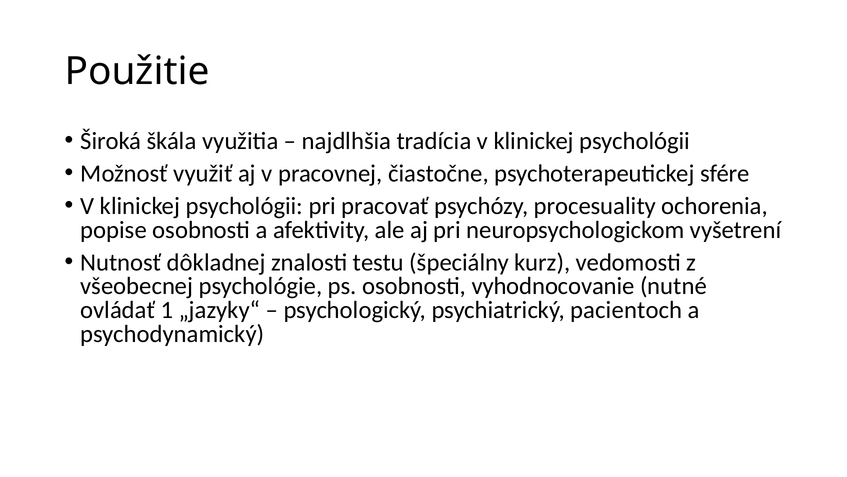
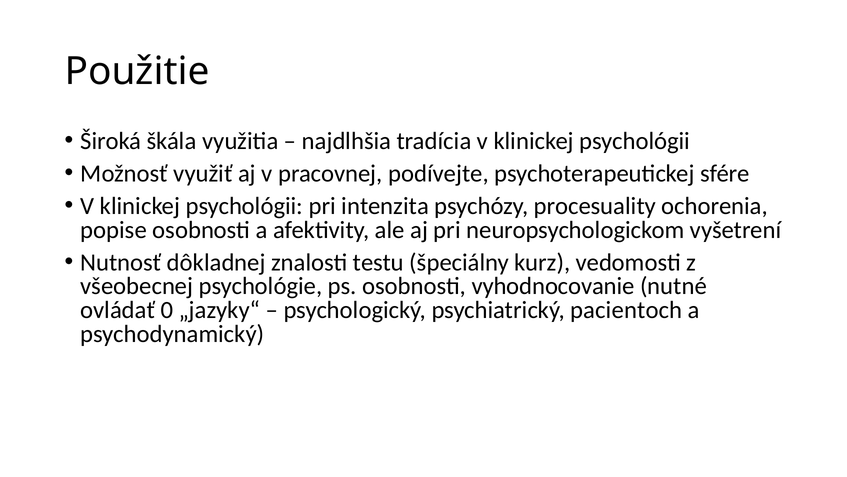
čiastočne: čiastočne -> podívejte (438, 173)
pracovať: pracovať -> intenzita (385, 206)
1: 1 -> 0 (167, 310)
